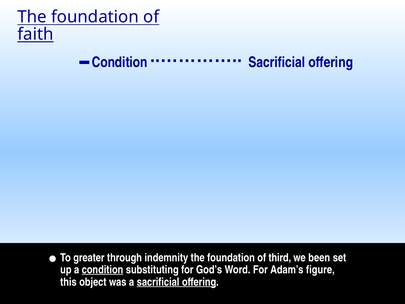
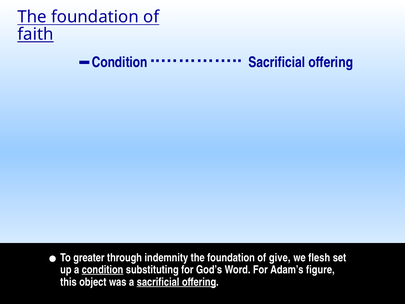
third: third -> give (280, 257)
been: been -> flesh (319, 257)
